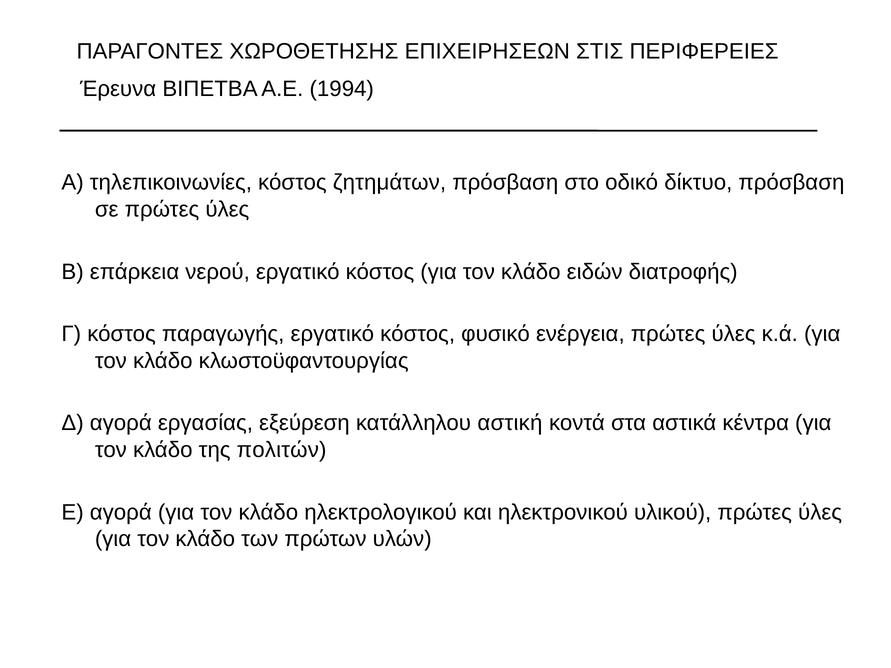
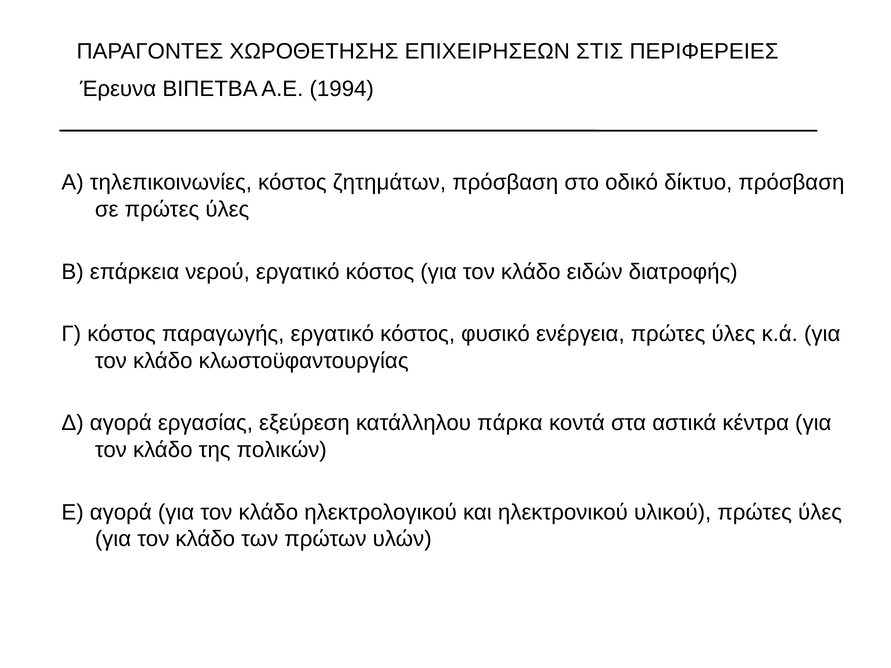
αστική: αστική -> πάρκα (510, 423)
πολιτών: πολιτών -> πολικών (282, 450)
